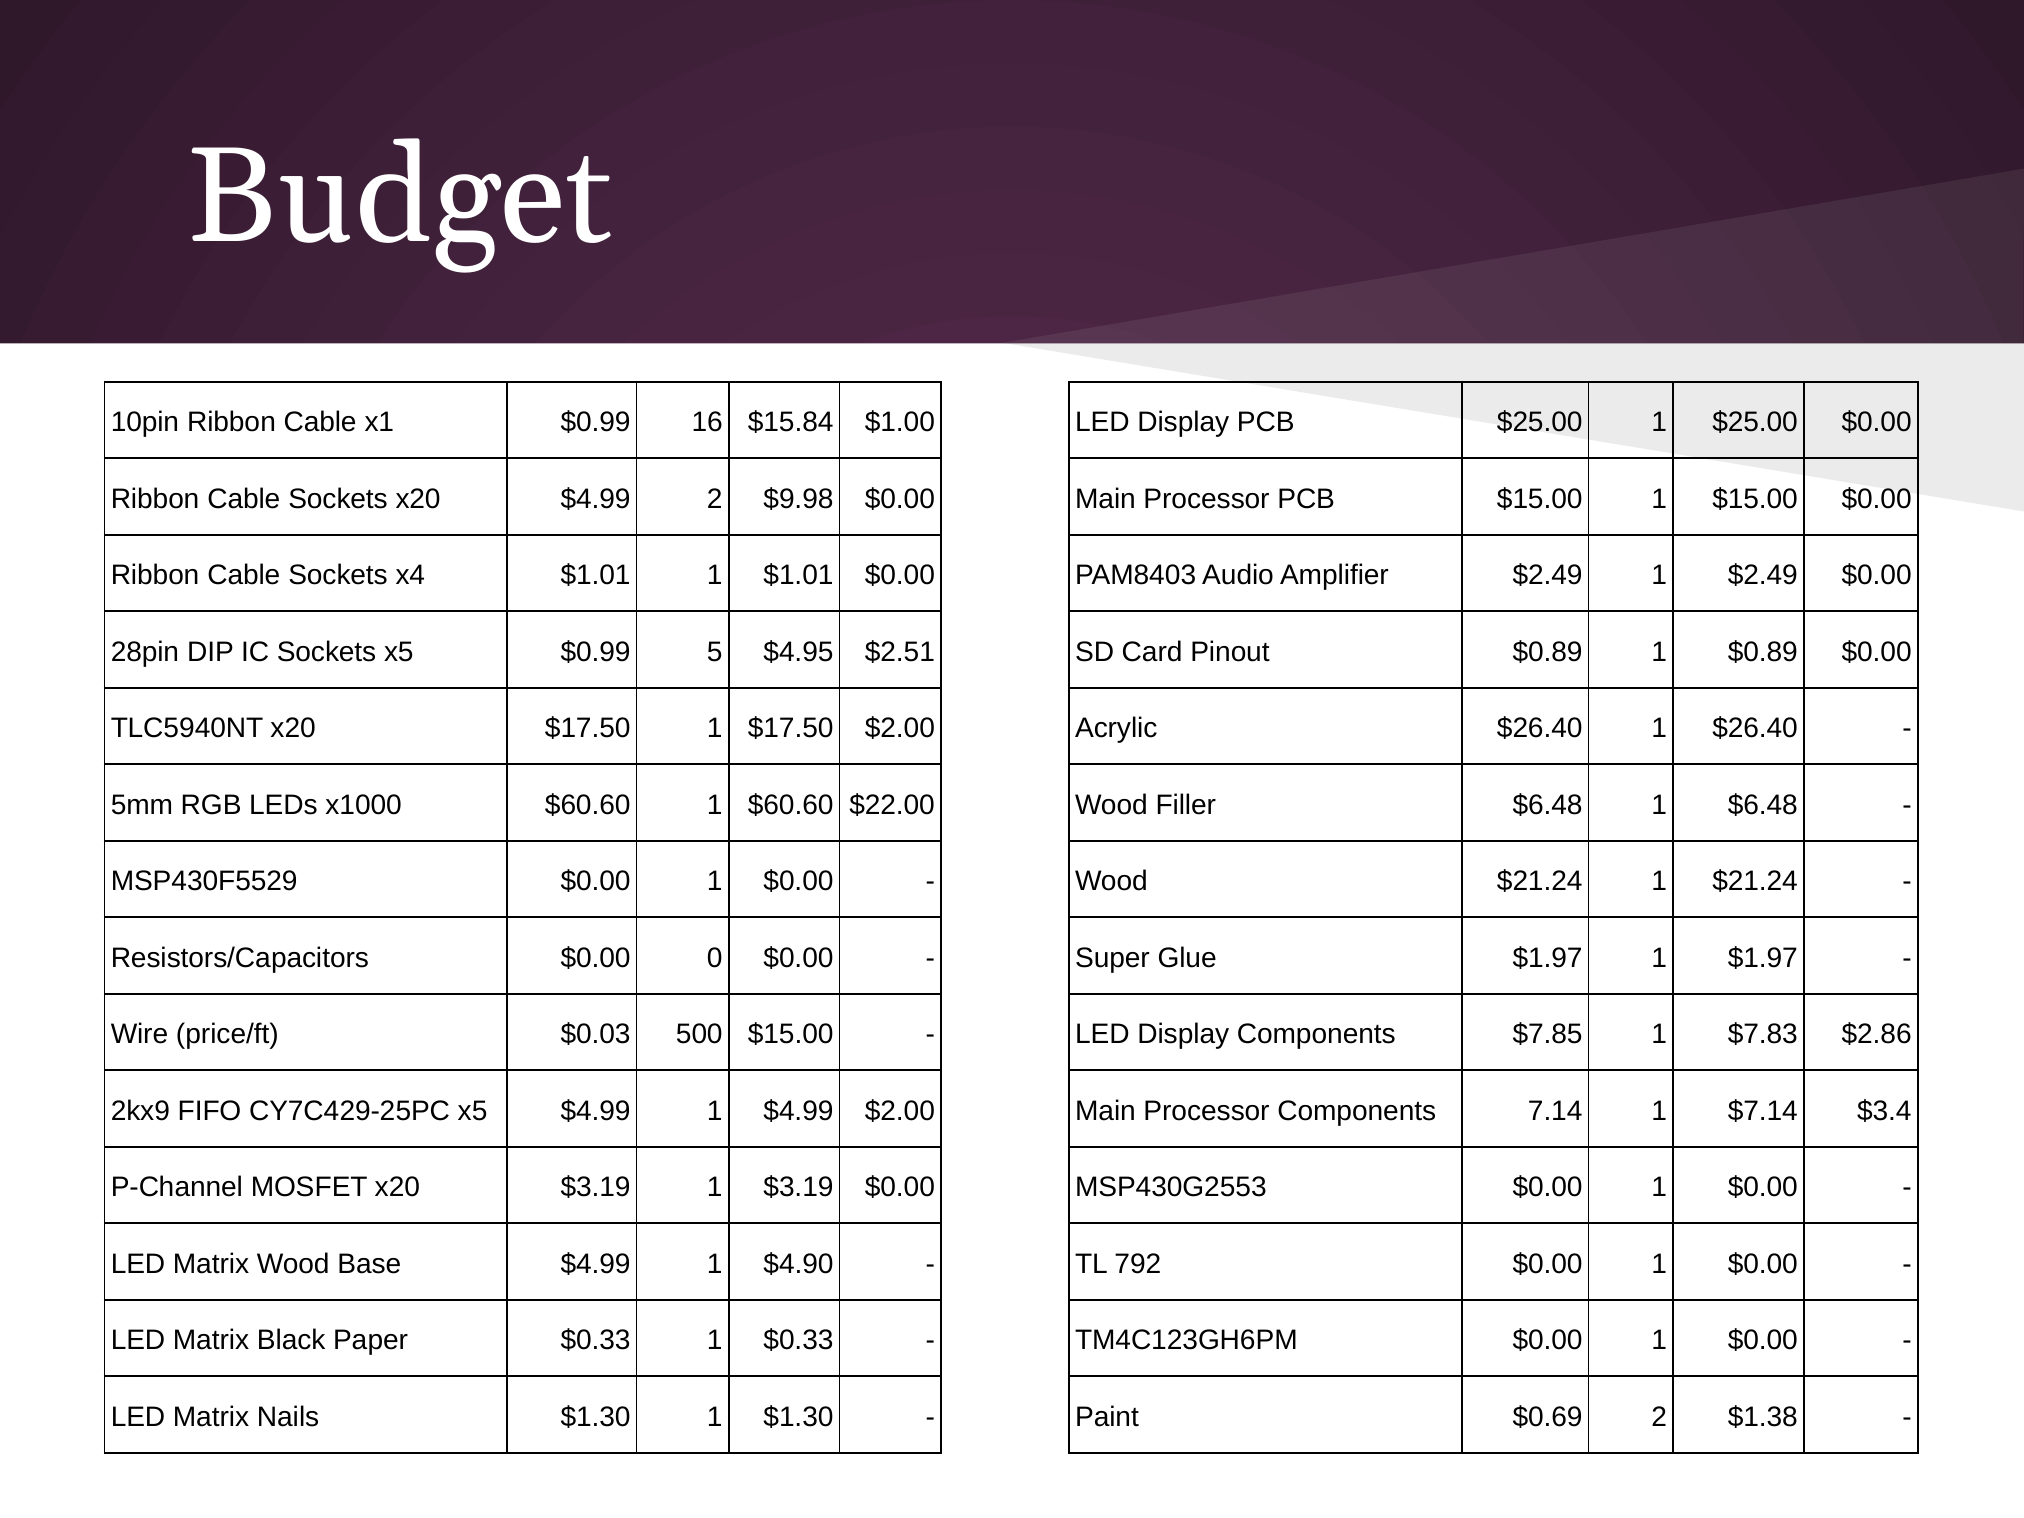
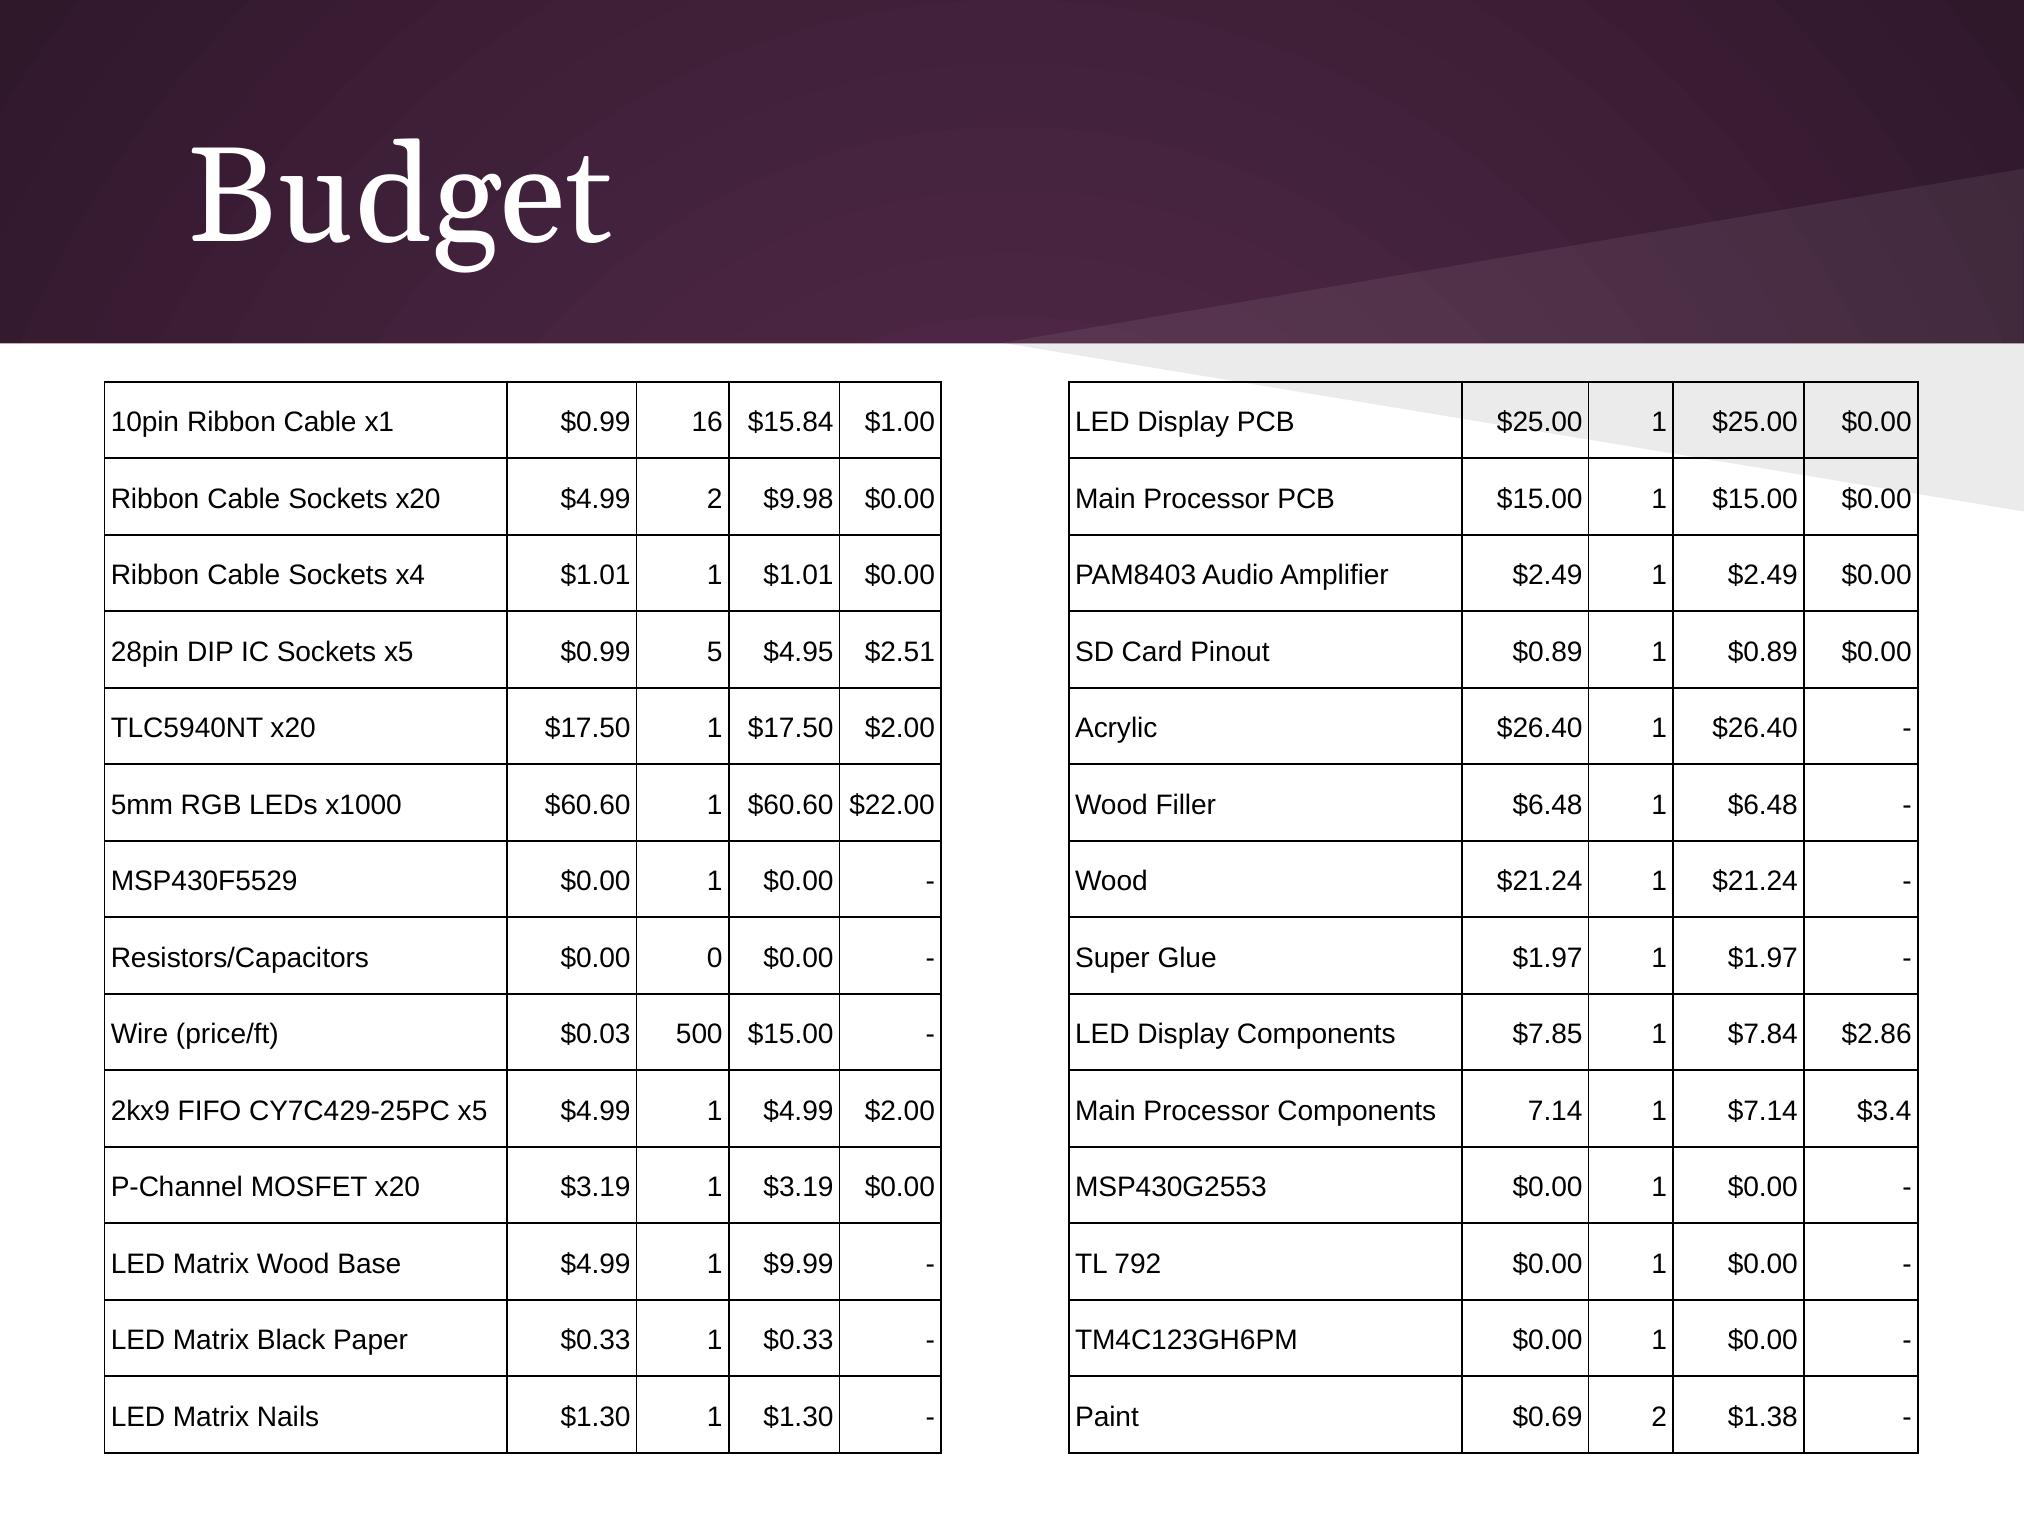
$7.83: $7.83 -> $7.84 (1763, 1035)
$4.90: $4.90 -> $9.99 (799, 1264)
